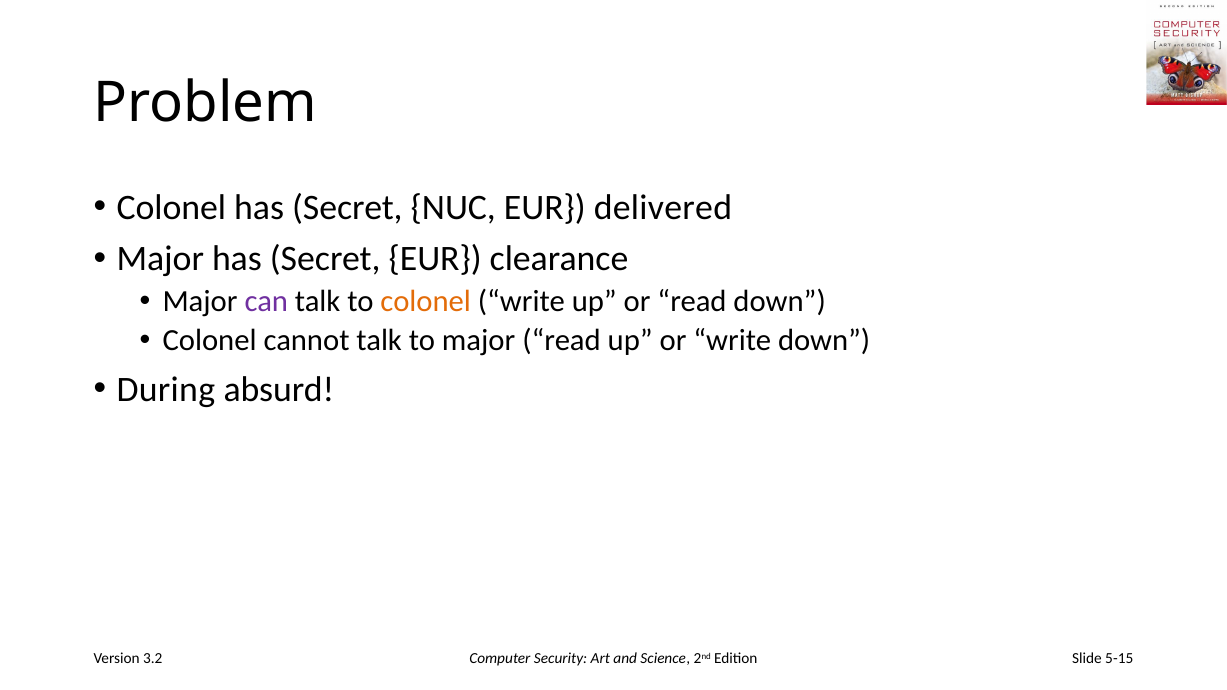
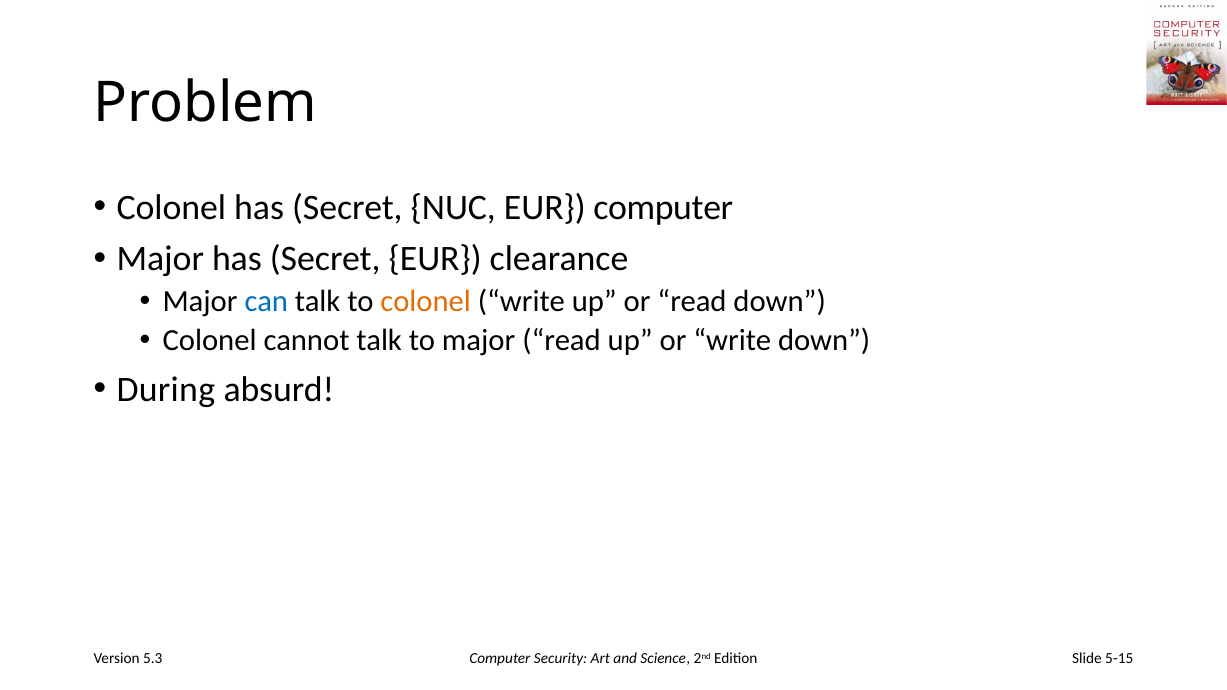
EUR delivered: delivered -> computer (663, 207)
can colour: purple -> blue (266, 301)
3.2: 3.2 -> 5.3 (153, 659)
